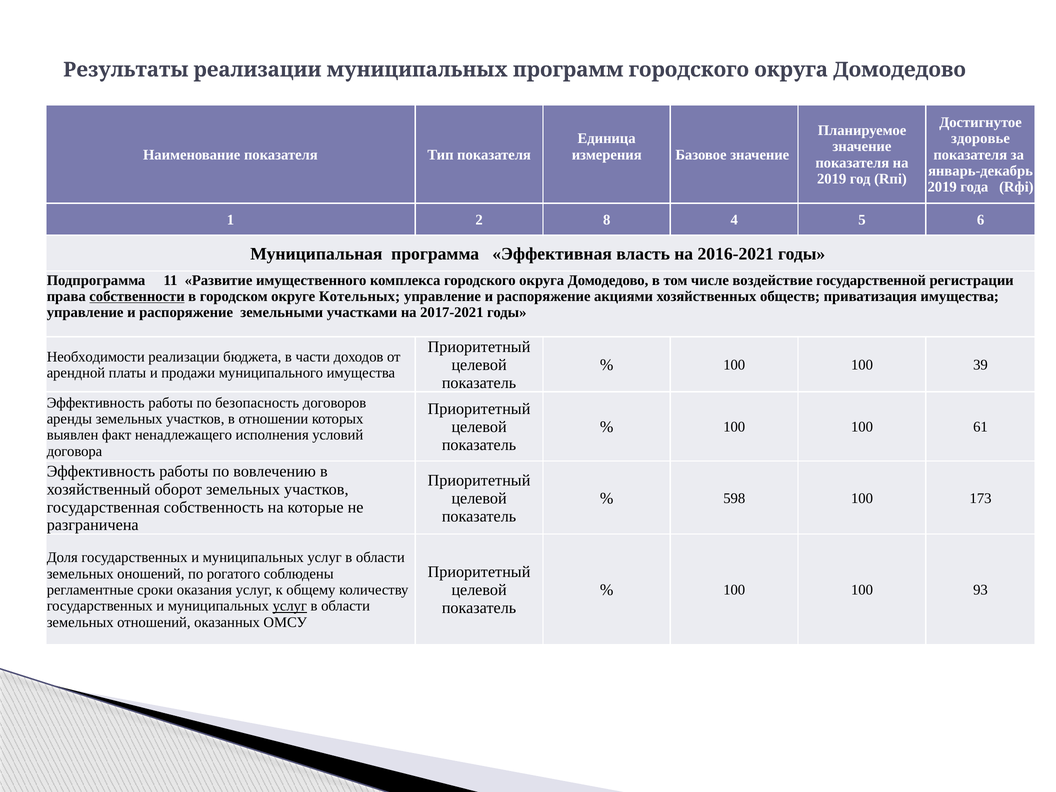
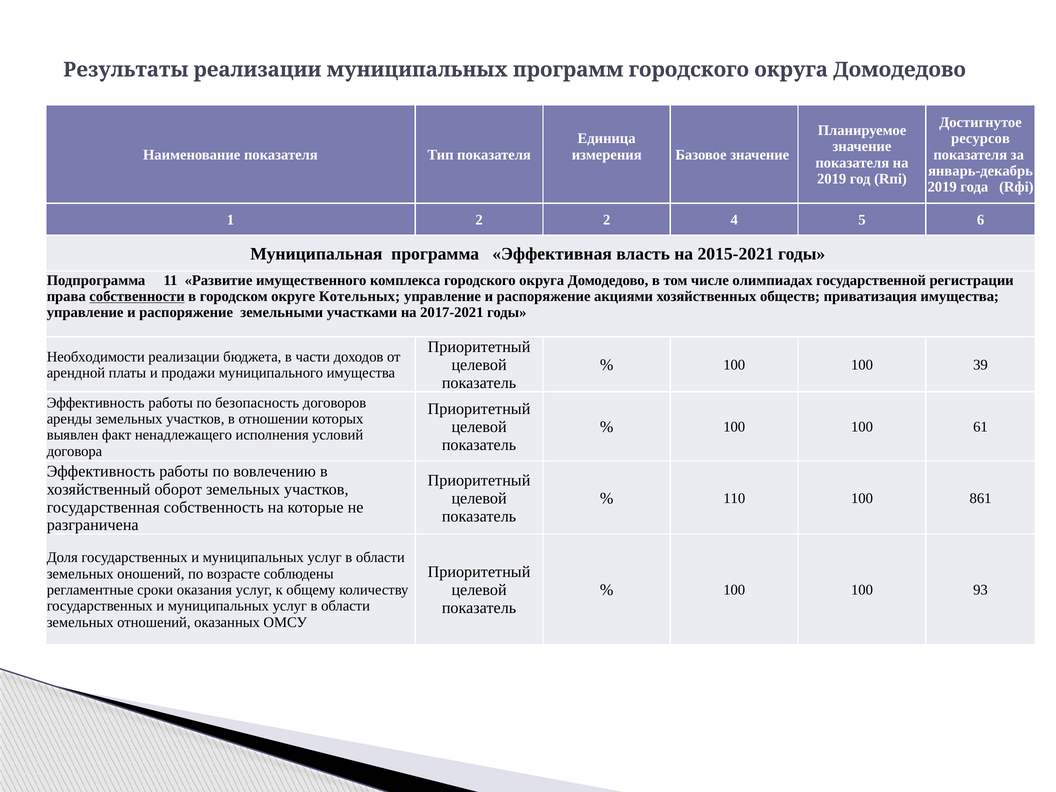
здоровье: здоровье -> ресурсов (981, 139)
2 8: 8 -> 2 (607, 220)
2016-2021: 2016-2021 -> 2015-2021 (736, 254)
воздействие: воздействие -> олимпиадах (773, 280)
598: 598 -> 110 (734, 498)
173: 173 -> 861 (981, 498)
рогатого: рогатого -> возрасте (233, 574)
услуг underline: present -> none (290, 606)
